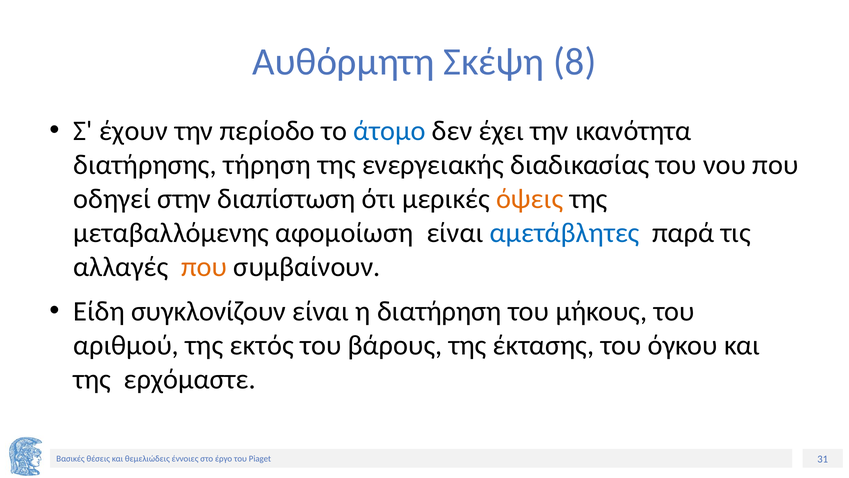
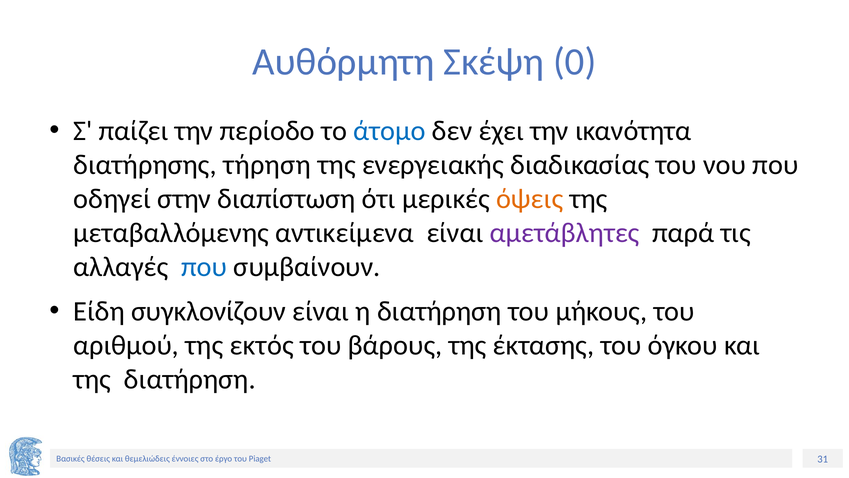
8: 8 -> 0 (575, 62)
έχουν: έχουν -> παίζει (134, 131)
αφομοίωση: αφομοίωση -> αντικείμενα (344, 233)
αμετάβλητες colour: blue -> purple (565, 233)
που colour: orange -> blue (204, 267)
της ερχόμαστε: ερχόμαστε -> διατήρηση (190, 379)
